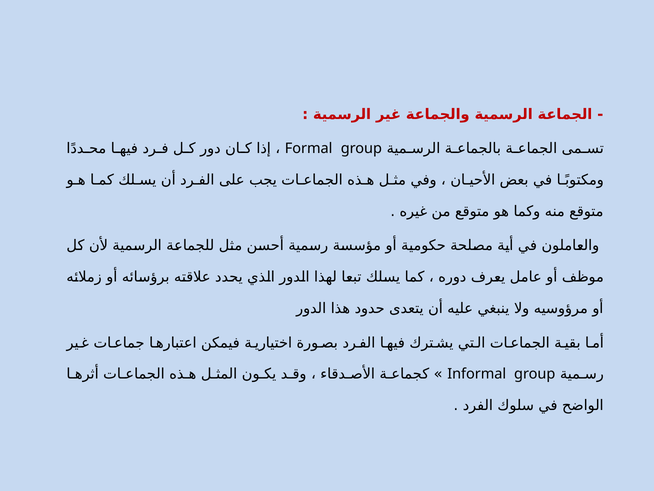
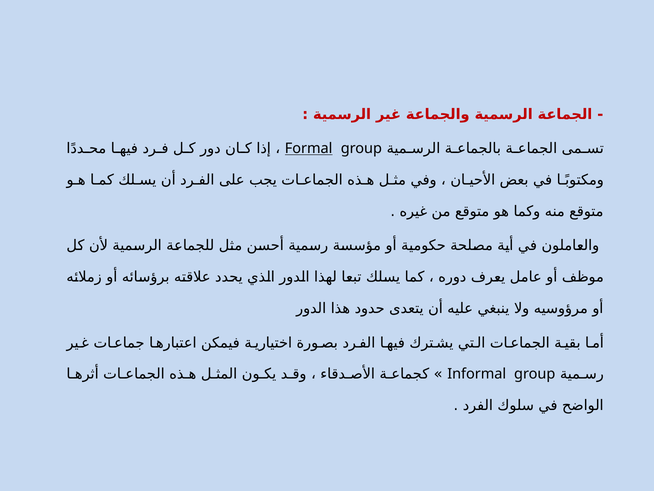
Formal underline: none -> present (309, 148)
